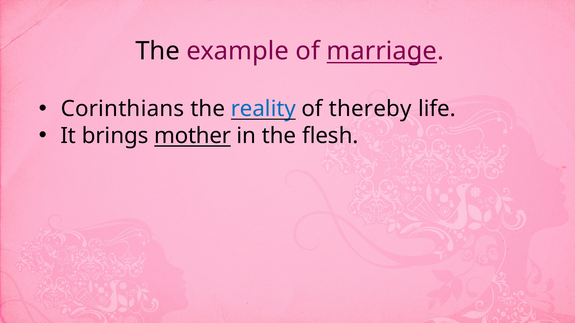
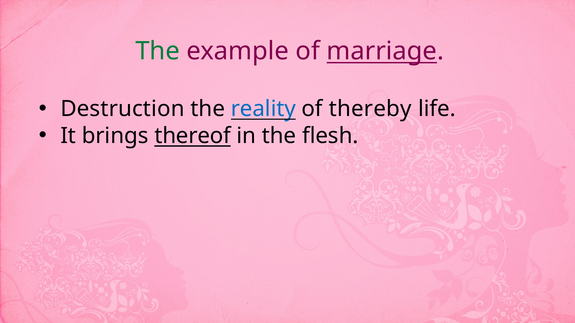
The colour: black -> green (158, 51)
Corinthians: Corinthians -> Destruction (122, 109)
mother: mother -> thereof (193, 136)
